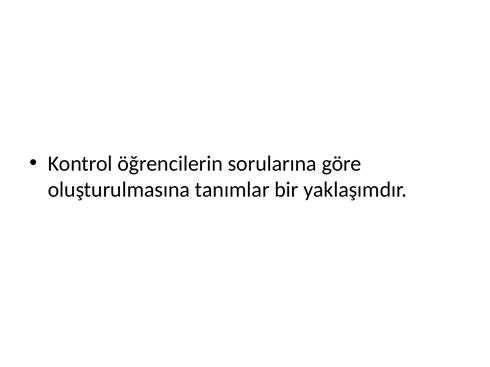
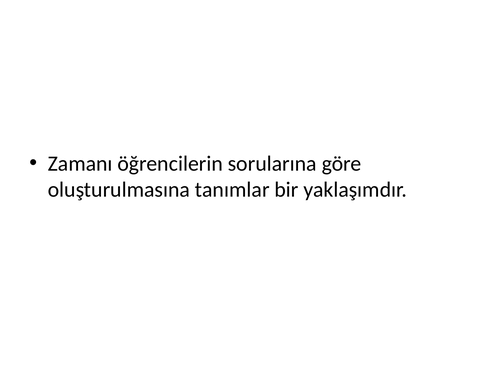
Kontrol: Kontrol -> Zamanı (80, 164)
